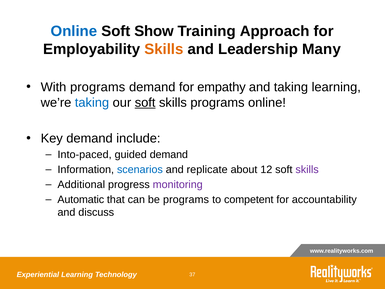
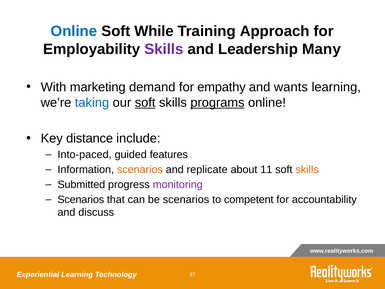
Show: Show -> While (154, 31)
Skills colour: orange -> purple (164, 49)
With programs: programs -> marketing (98, 87)
and taking: taking -> wants (291, 87)
programs underline: none -> present (217, 102)
Key demand: demand -> distance (90, 138)
guided demand: demand -> features (169, 154)
scenarios colour: blue -> orange (140, 169)
12: 12 -> 11 (266, 169)
skills colour: purple -> orange (307, 169)
Additional: Additional -> Submitted (81, 184)
Automatic: Automatic -> Scenarios (81, 199)
be programs: programs -> scenarios (186, 199)
